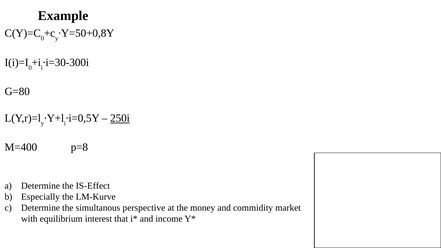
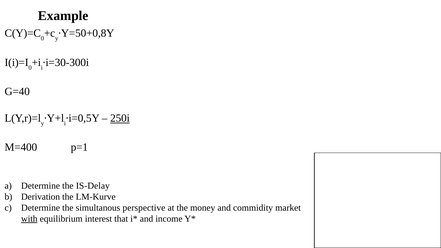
G=80: G=80 -> G=40 (17, 92)
p=8: p=8 -> p=1 (79, 147)
IS-Effect: IS-Effect -> IS-Delay (93, 186)
Especially: Especially -> Derivation (41, 197)
with underline: none -> present (29, 219)
